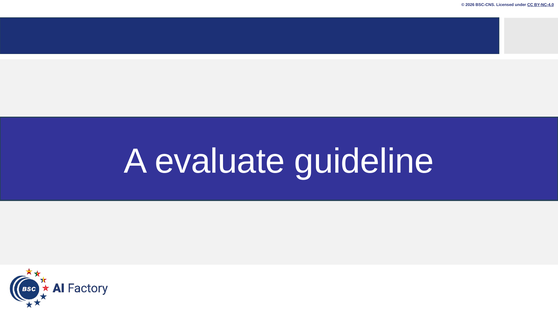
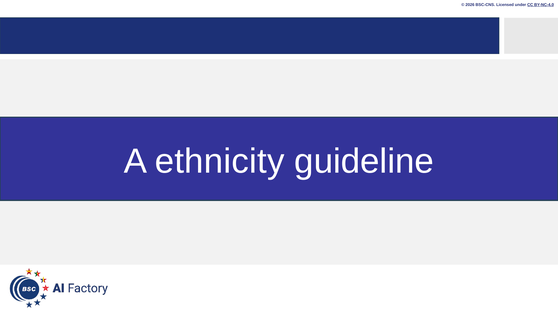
evaluate: evaluate -> ethnicity (220, 161)
